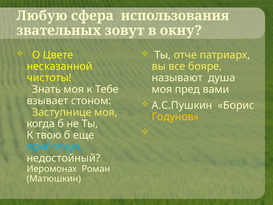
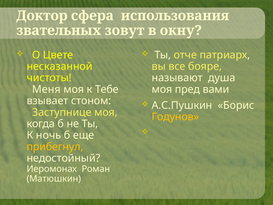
Любую: Любую -> Доктор (42, 16)
Знать: Знать -> Меня (46, 89)
твою: твою -> ночь (49, 135)
прибегнул colour: light blue -> yellow (55, 147)
